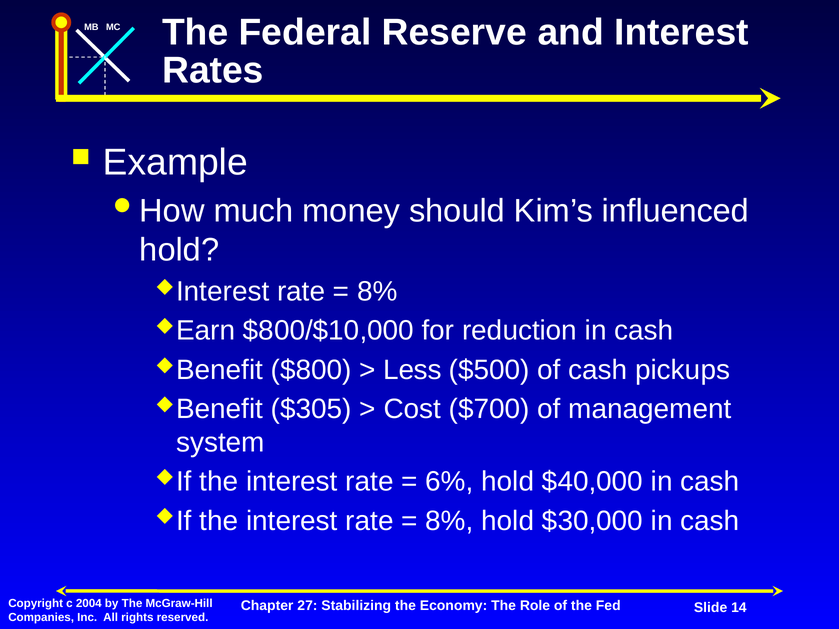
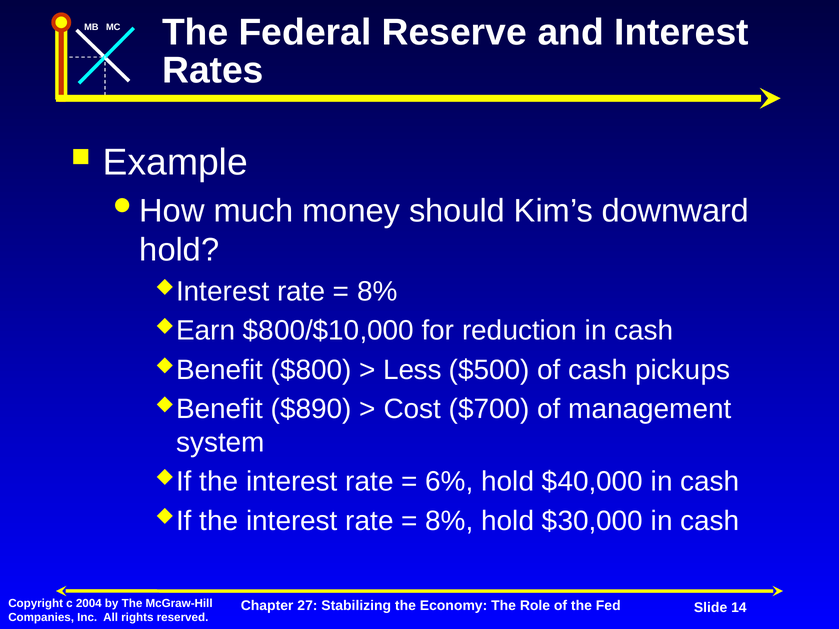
influenced: influenced -> downward (675, 211)
$305: $305 -> $890 (311, 409)
